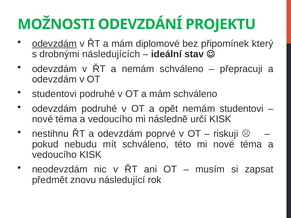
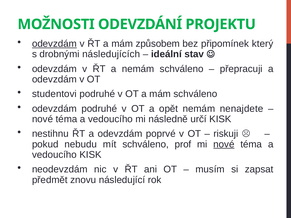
diplomové: diplomové -> způsobem (158, 44)
nemám studentovi: studentovi -> nenajdete (242, 109)
této: této -> prof (183, 144)
nové underline: none -> present (224, 144)
